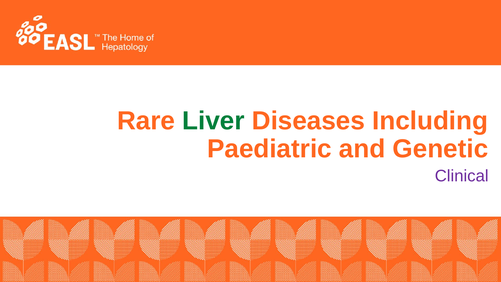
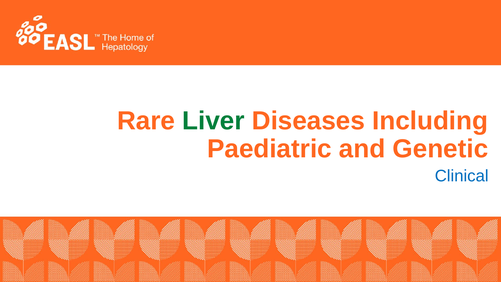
Clinical colour: purple -> blue (462, 176)
